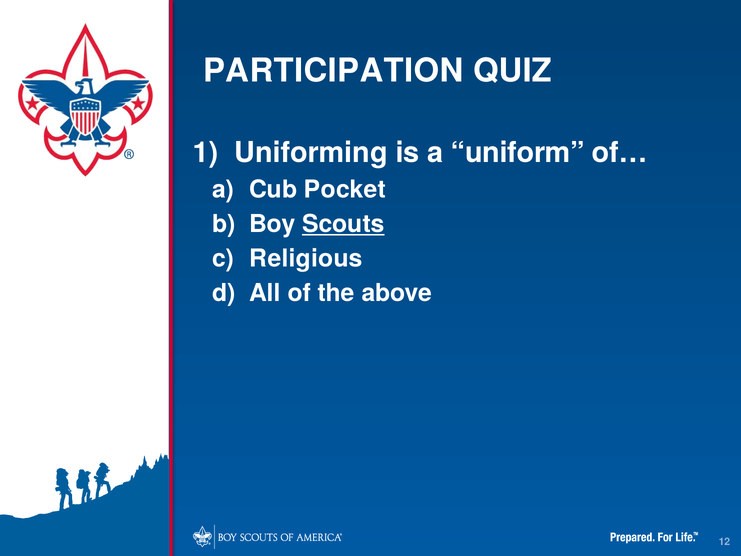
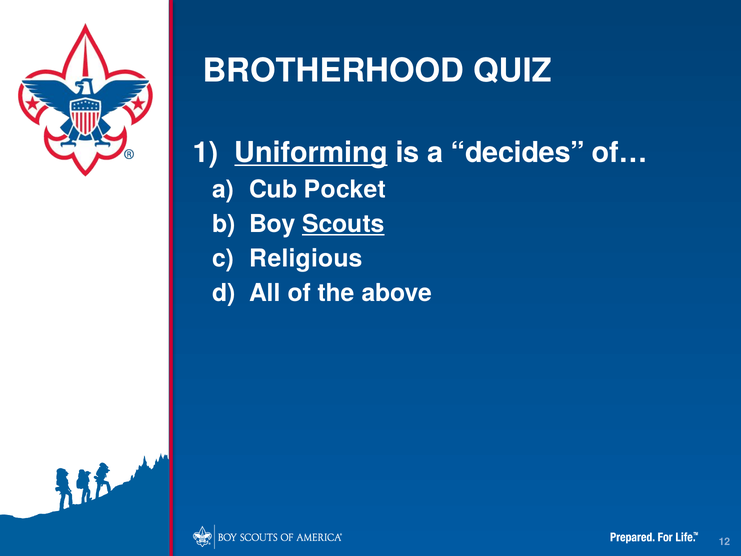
PARTICIPATION: PARTICIPATION -> BROTHERHOOD (333, 71)
Uniforming underline: none -> present (311, 153)
uniform: uniform -> decides (518, 153)
